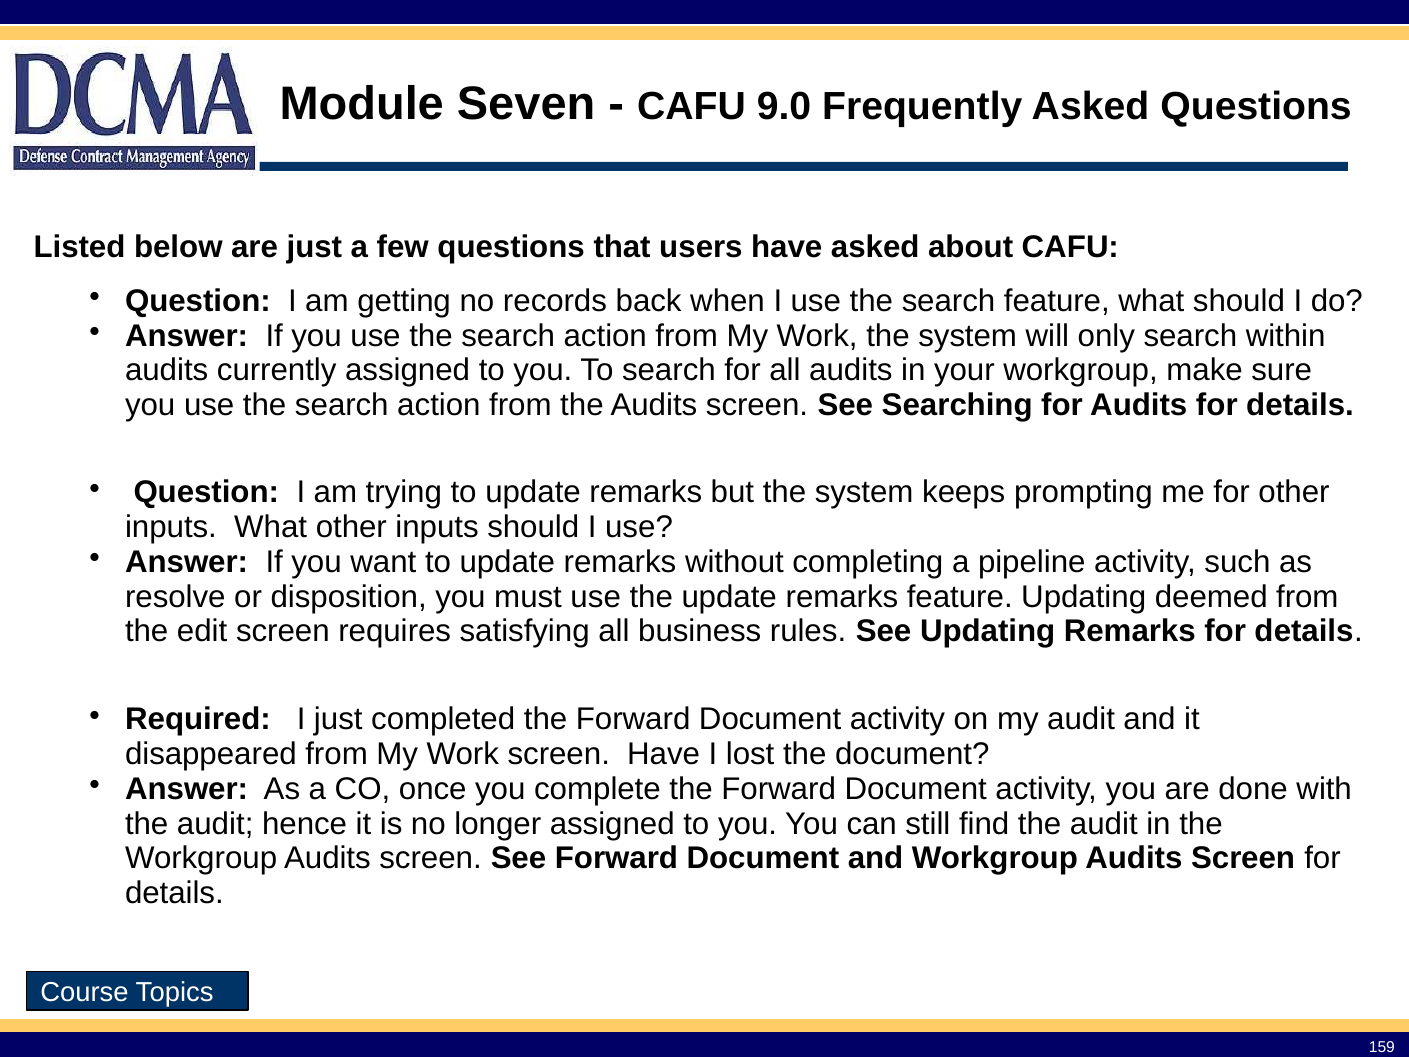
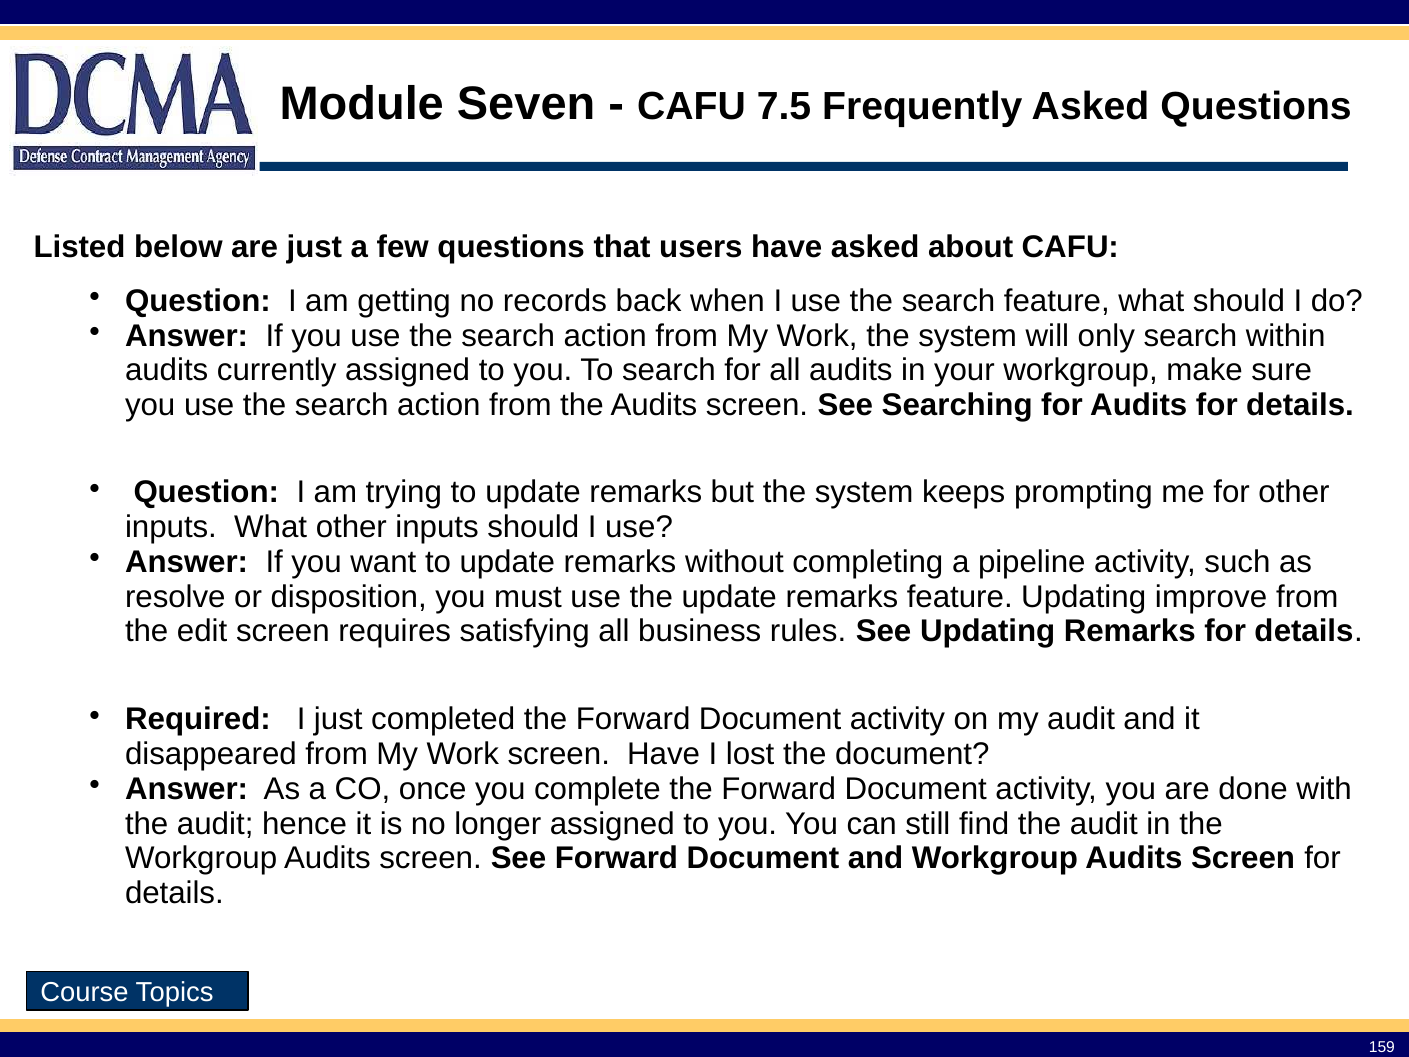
9.0: 9.0 -> 7.5 (784, 107)
deemed: deemed -> improve (1211, 597)
